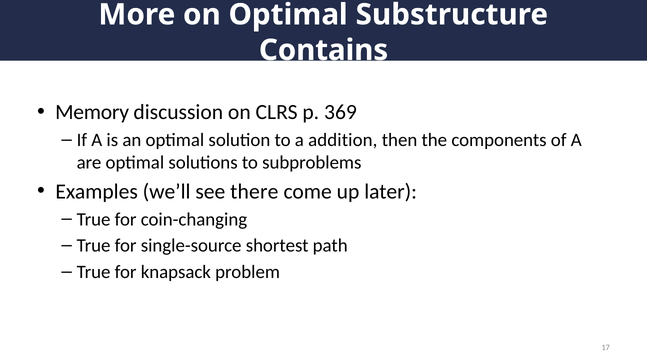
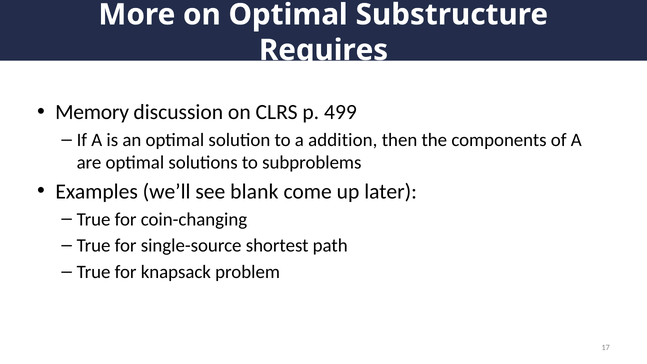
Contains: Contains -> Requires (323, 50)
369: 369 -> 499 (340, 112)
there: there -> blank (254, 191)
